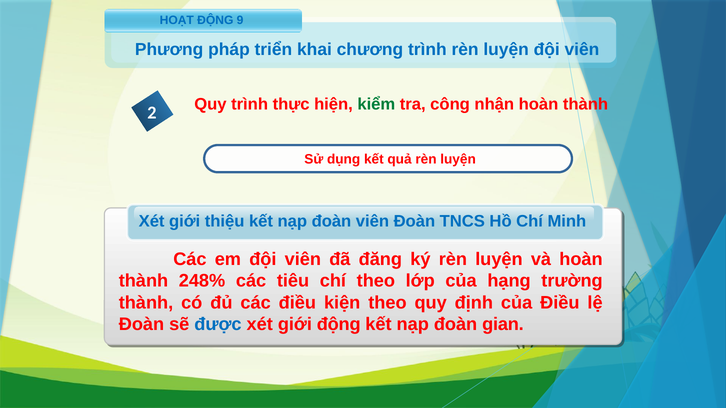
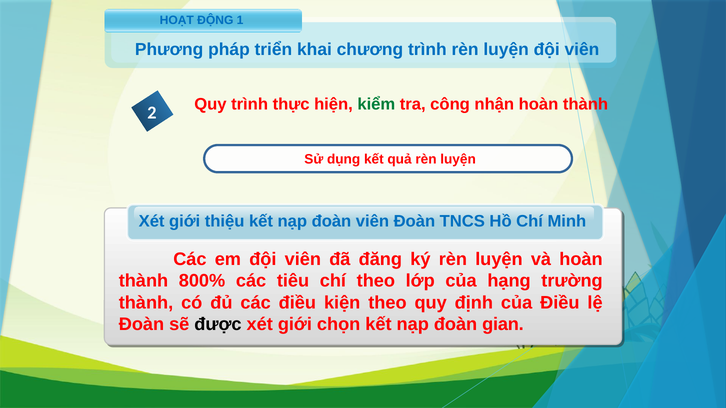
9: 9 -> 1 (240, 21)
248%: 248% -> 800% (202, 281)
được colour: blue -> black (218, 325)
giới động: động -> chọn (339, 325)
